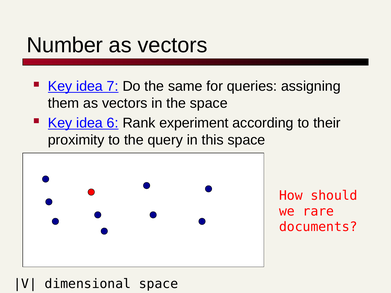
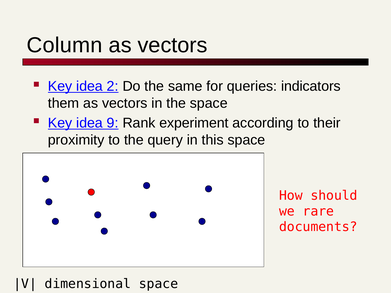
Number: Number -> Column (65, 45)
7: 7 -> 2 (113, 86)
assigning: assigning -> indicators (311, 86)
6: 6 -> 9 (113, 123)
